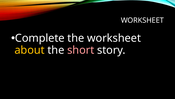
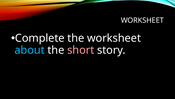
about colour: yellow -> light blue (30, 50)
